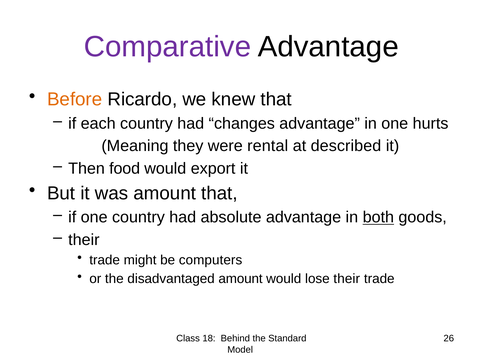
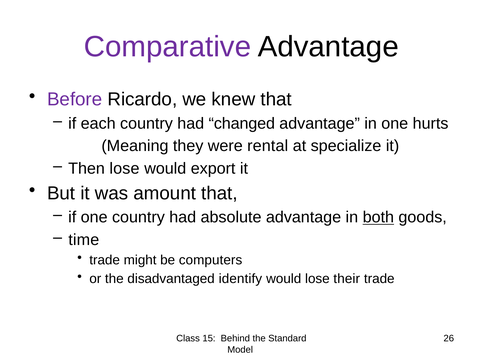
Before colour: orange -> purple (75, 100)
changes: changes -> changed (242, 123)
described: described -> specialize (346, 146)
Then food: food -> lose (124, 169)
their: their -> time (84, 240)
disadvantaged amount: amount -> identify (240, 279)
18: 18 -> 15 (209, 339)
